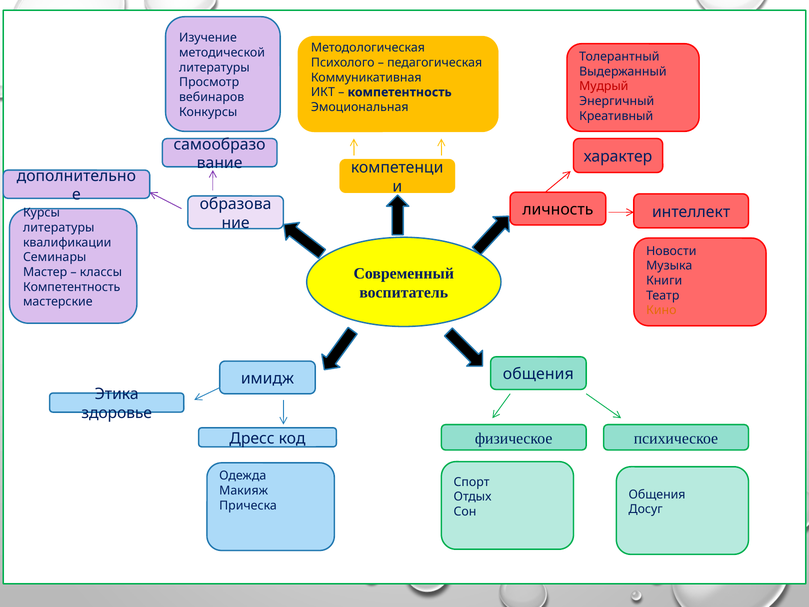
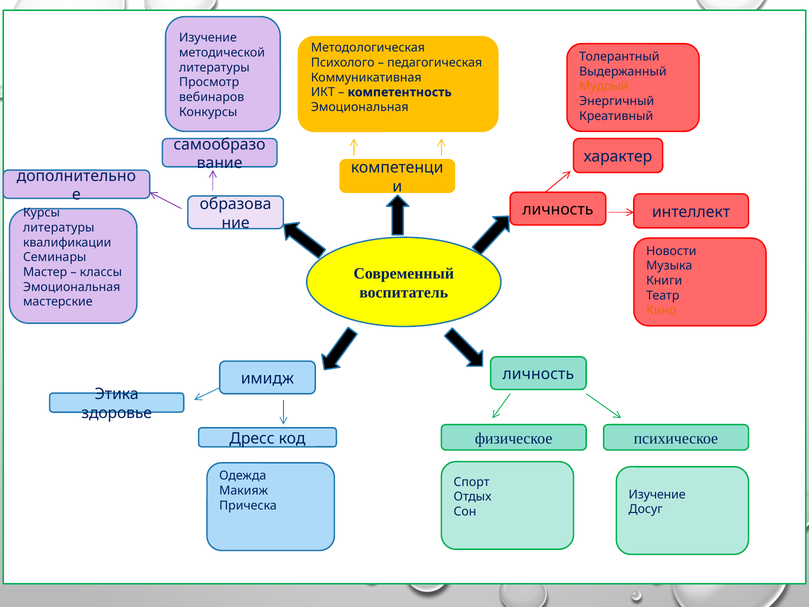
Мудрый colour: red -> orange (604, 86)
Компетентность: Компетентность -> Эмоциональная (72, 287)
общения: общения -> личность (538, 374)
Общения: Общения -> Изучение (657, 494)
